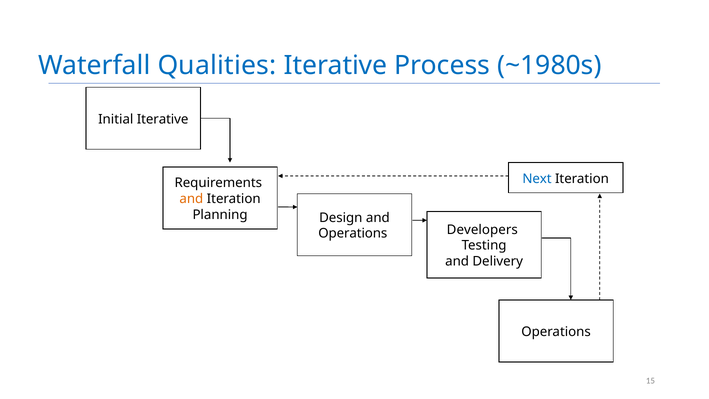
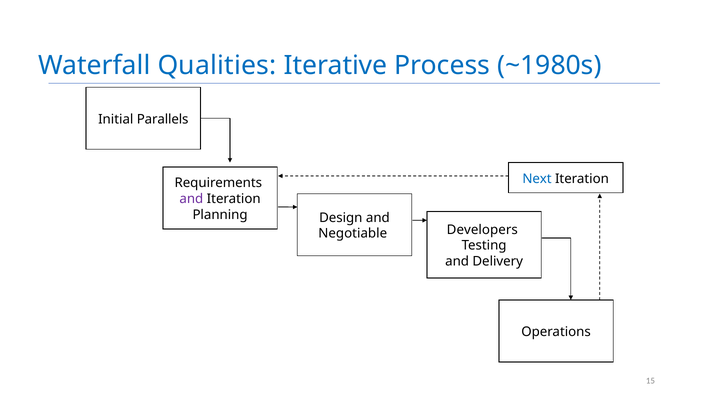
Initial Iterative: Iterative -> Parallels (163, 119)
and colour: orange -> purple (191, 199)
Operations: Operations -> Negotiable (353, 233)
